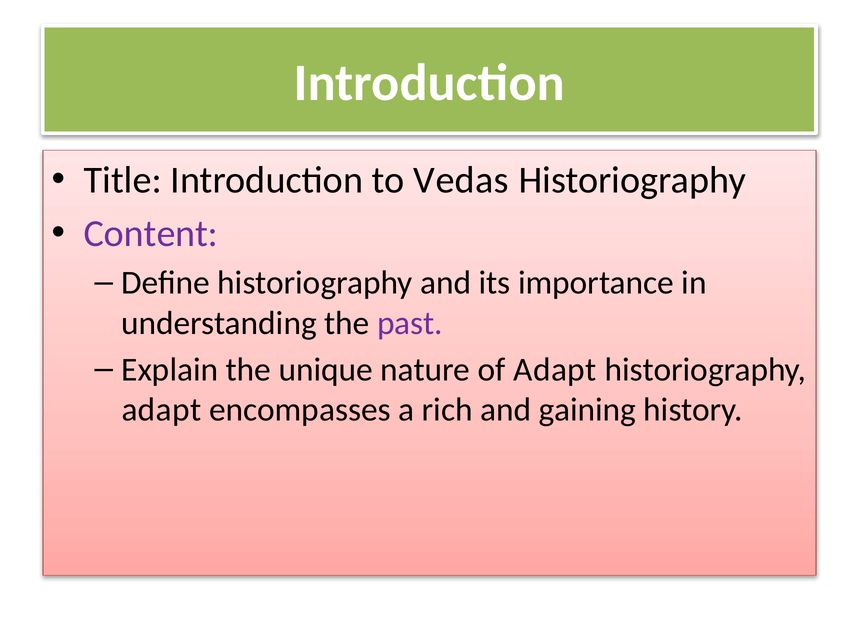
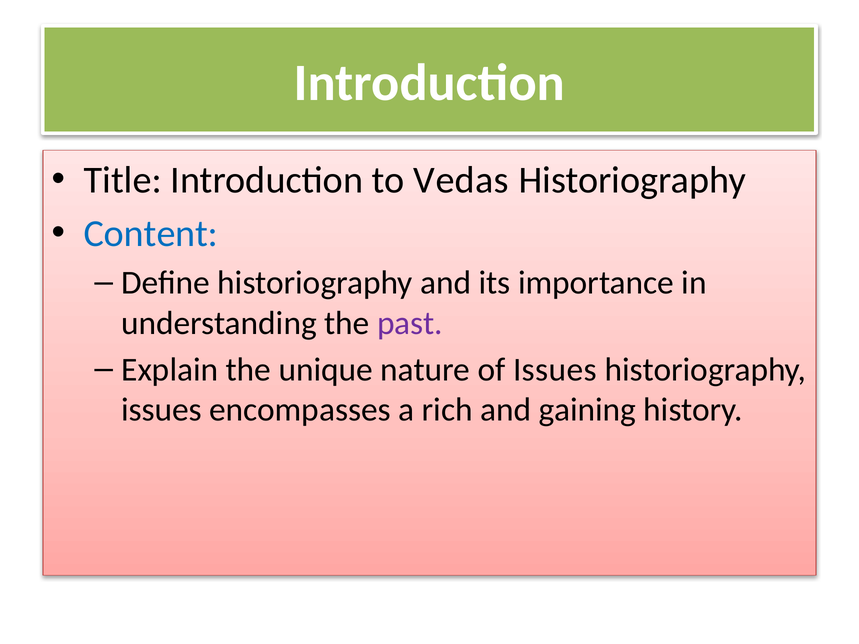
Content colour: purple -> blue (151, 234)
of Adapt: Adapt -> Issues (555, 370)
adapt: adapt -> issues (162, 410)
